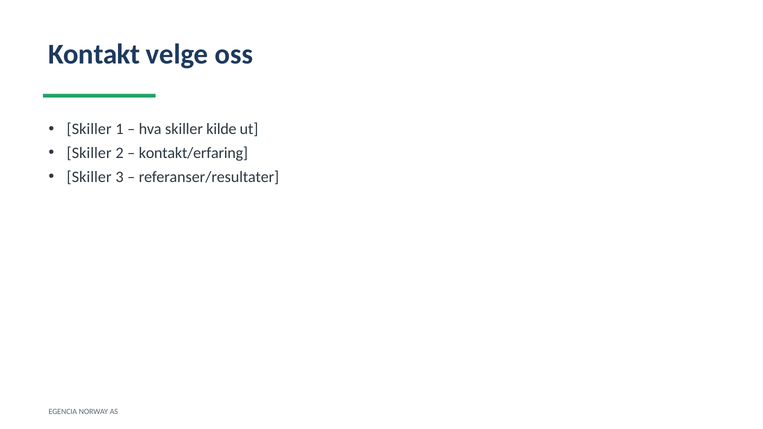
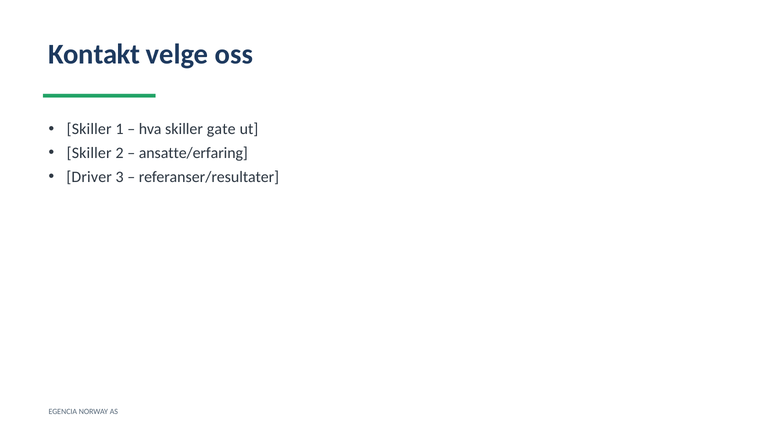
kilde: kilde -> gate (221, 129)
kontakt/erfaring: kontakt/erfaring -> ansatte/erfaring (193, 153)
Skiller: Skiller -> Driver (89, 177)
